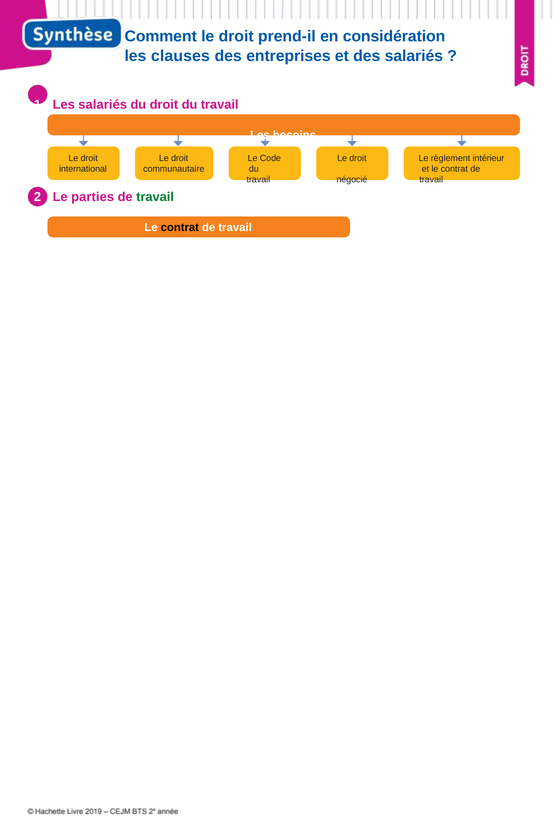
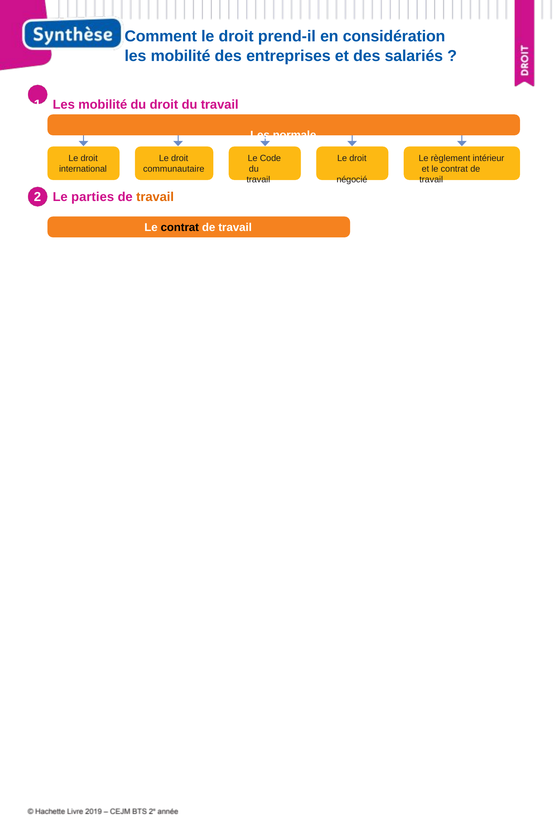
clauses: clauses -> mobilité (181, 56)
1 Les salariés: salariés -> mobilité (103, 105)
besoins: besoins -> normale (295, 135)
travail colour: green -> orange (155, 197)
